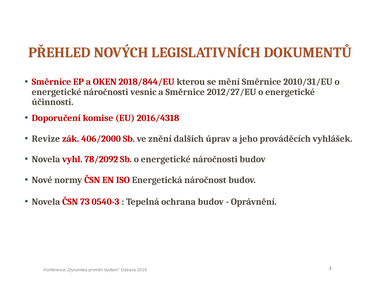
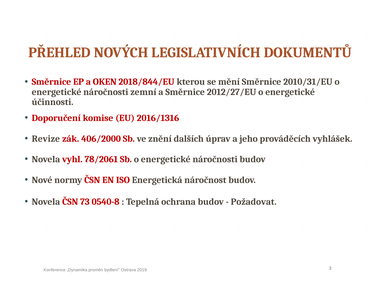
vesnic: vesnic -> zemní (143, 92)
2016/4318: 2016/4318 -> 2016/1316 (158, 118)
78/2092: 78/2092 -> 78/2061 (101, 159)
0540-3: 0540-3 -> 0540-8 (106, 202)
Oprávnění: Oprávnění -> Požadovat (254, 202)
